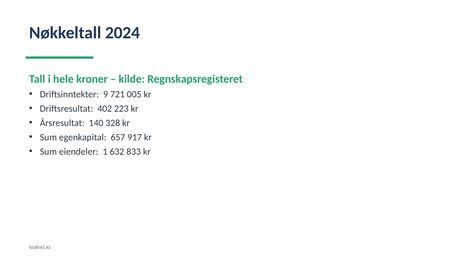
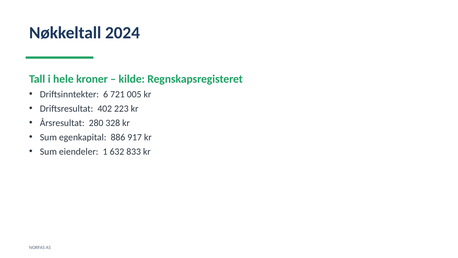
9: 9 -> 6 (106, 94)
140: 140 -> 280 (96, 123)
657: 657 -> 886 (118, 137)
